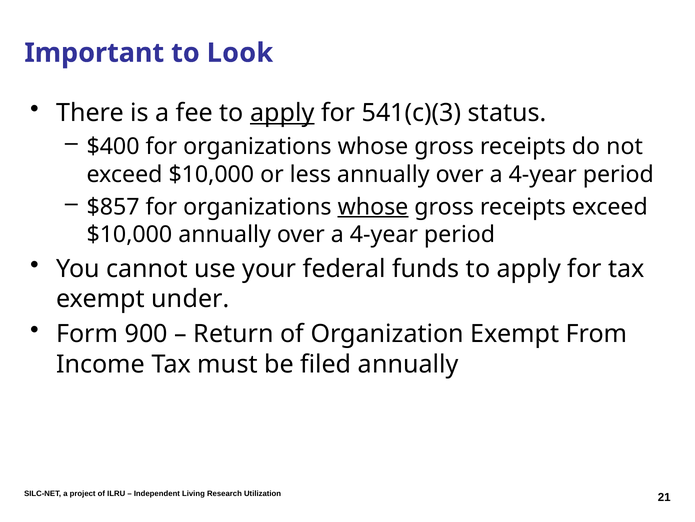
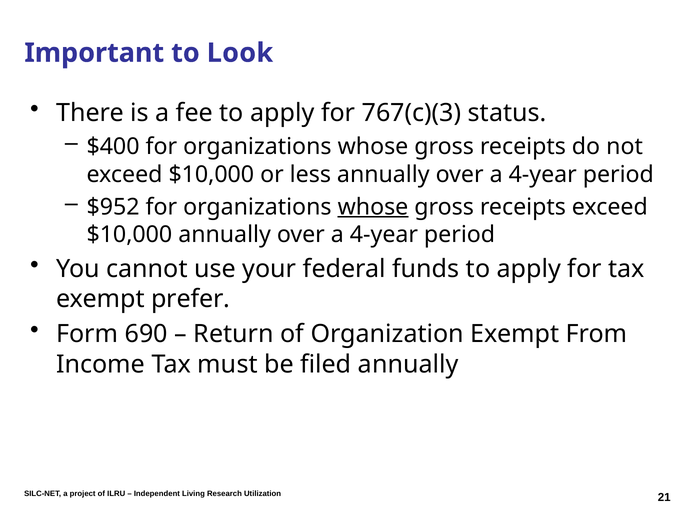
apply underline: present -> none (282, 113)
541(c)(3: 541(c)(3 -> 767(c)(3 (412, 113)
$857: $857 -> $952 (113, 207)
under: under -> prefer (191, 299)
900: 900 -> 690 (146, 334)
